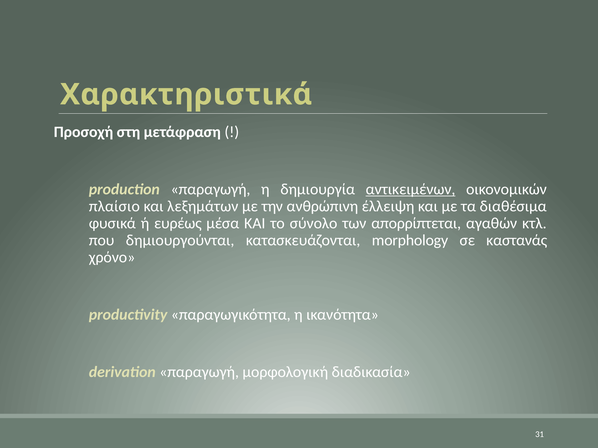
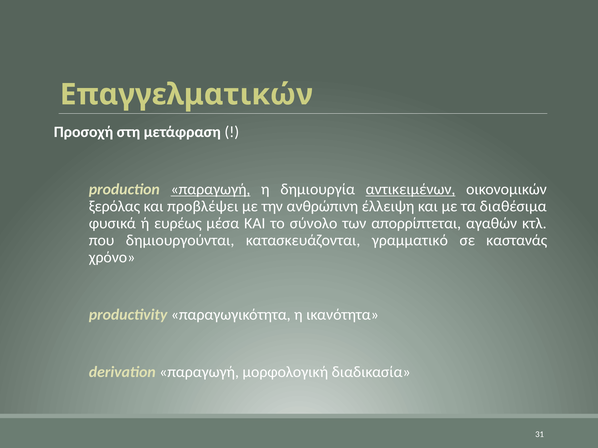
Χαρακτηριστικά: Χαρακτηριστικά -> Επαγγελματικών (186, 95)
παραγωγή underline: none -> present (210, 189)
πλαίσιο: πλαίσιο -> ξερόλας (114, 206)
λεξημάτων: λεξημάτων -> προβλέψει (203, 206)
morphology: morphology -> γραμματικό (410, 241)
